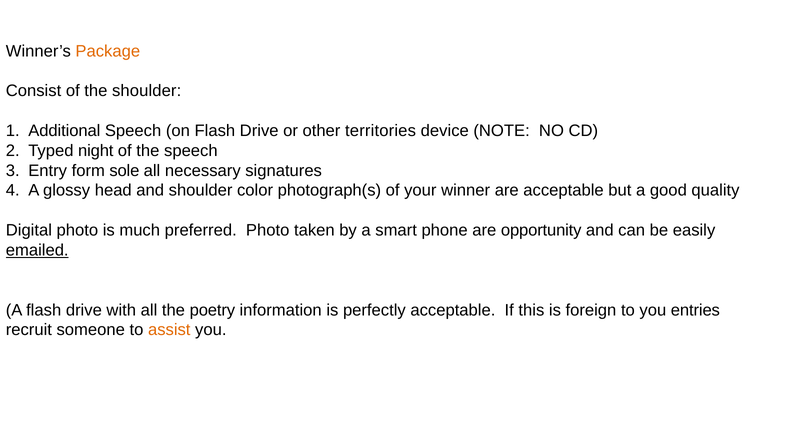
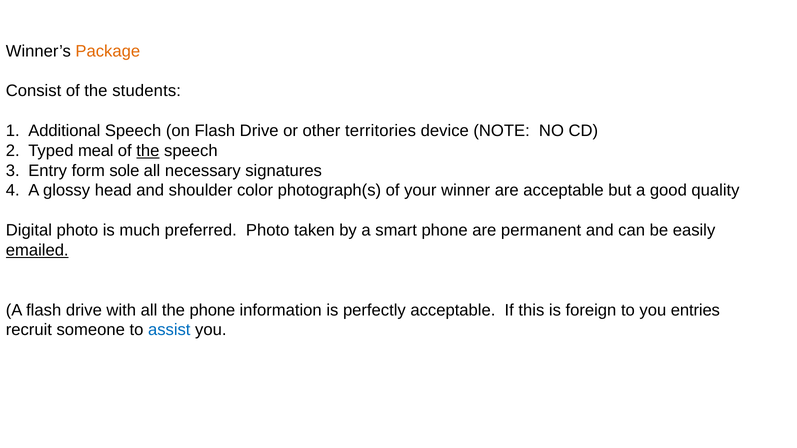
the shoulder: shoulder -> students (147, 91)
night: night -> meal (96, 151)
the underline: none -> present (148, 151)
opportunity: opportunity -> permanent (541, 231)
the poetry: poetry -> phone (212, 310)
assist colour: orange -> blue (169, 330)
